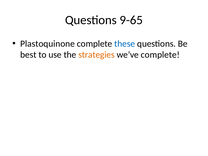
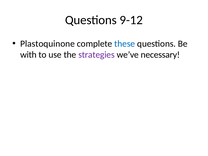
9-65: 9-65 -> 9-12 (131, 20)
best: best -> with (28, 55)
strategies colour: orange -> purple (96, 55)
we’ve complete: complete -> necessary (160, 55)
